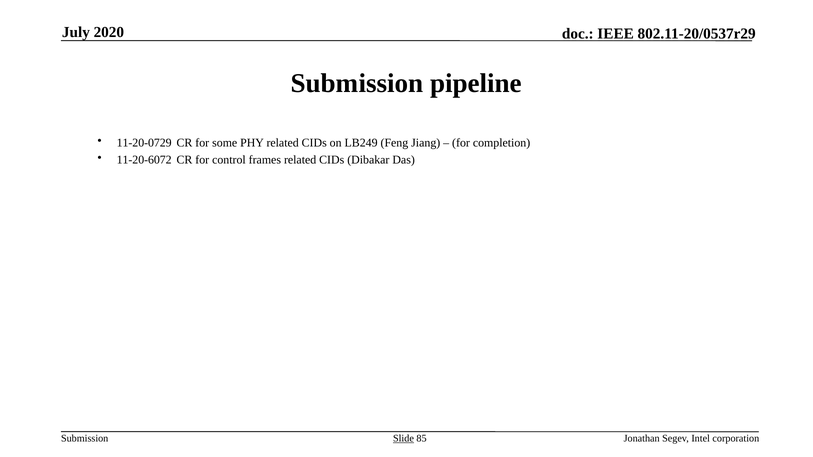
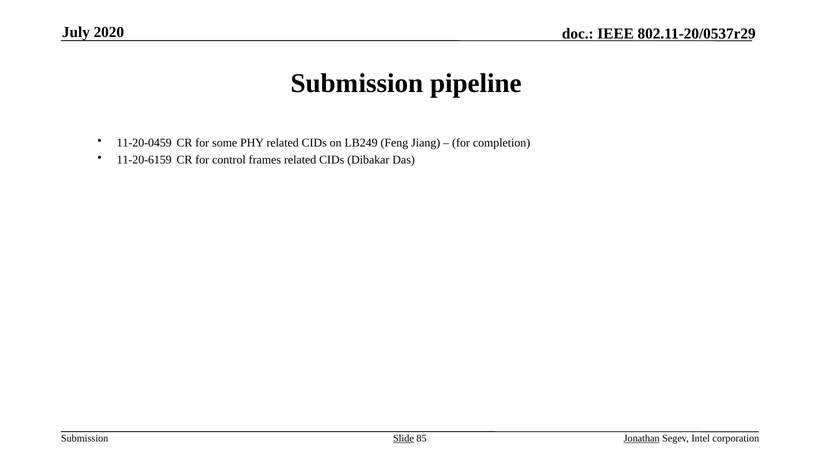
11-20-0729: 11-20-0729 -> 11-20-0459 (144, 143)
11-20-6072: 11-20-6072 -> 11-20-6159 (144, 160)
Jonathan underline: none -> present (642, 439)
